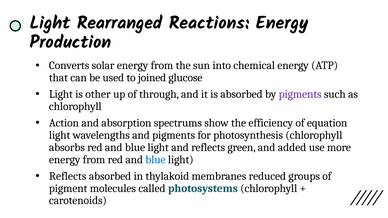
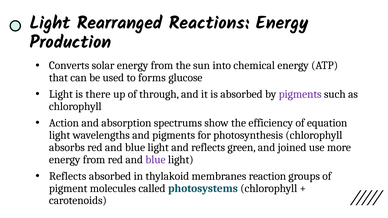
joined: joined -> forms (152, 78)
other: other -> there (98, 94)
added: added -> joined (292, 148)
blue colour: blue -> purple (155, 160)
reduced: reduced -> reaction (267, 176)
